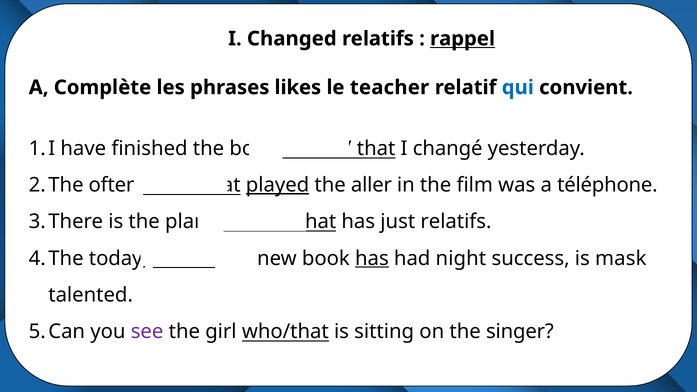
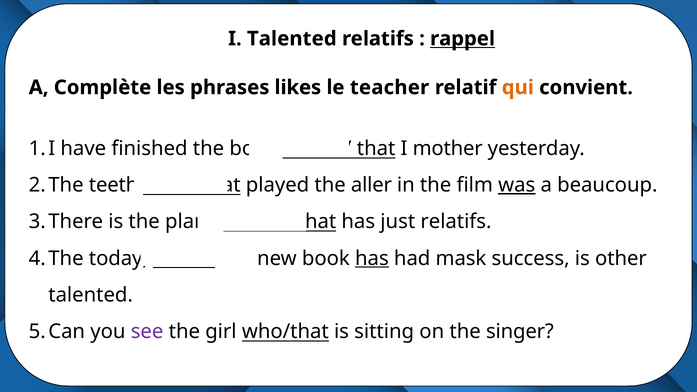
I Changed: Changed -> Talented (292, 39)
qui colour: blue -> orange (518, 87)
changé: changé -> mother (448, 149)
often: often -> teeth (114, 185)
played underline: present -> none (278, 185)
was underline: none -> present (517, 185)
téléphone: téléphone -> beaucoup (607, 185)
night: night -> mask (461, 258)
mask: mask -> other (621, 258)
